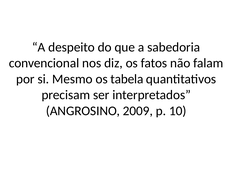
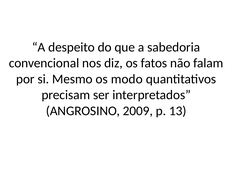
tabela: tabela -> modo (127, 79)
10: 10 -> 13 (178, 111)
